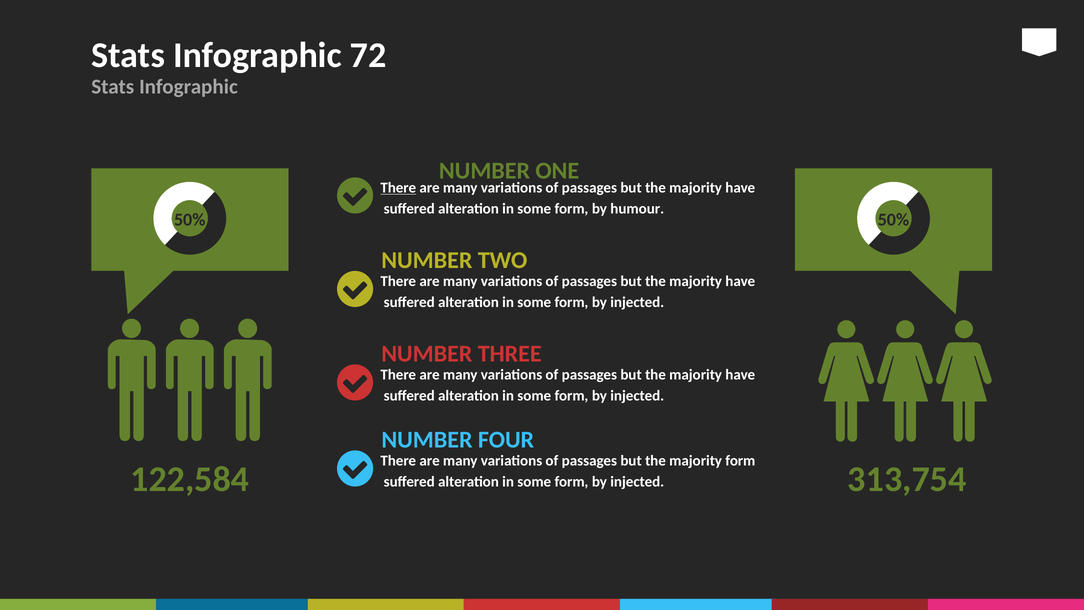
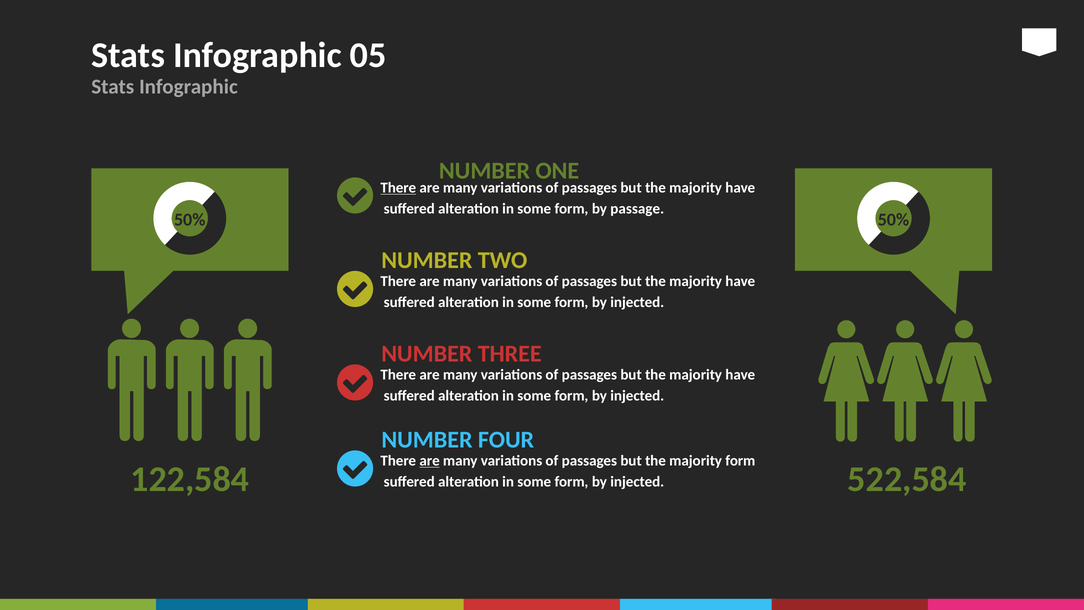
72: 72 -> 05 (368, 55)
humour: humour -> passage (637, 209)
are underline: none -> present (430, 461)
313,754: 313,754 -> 522,584 (907, 479)
